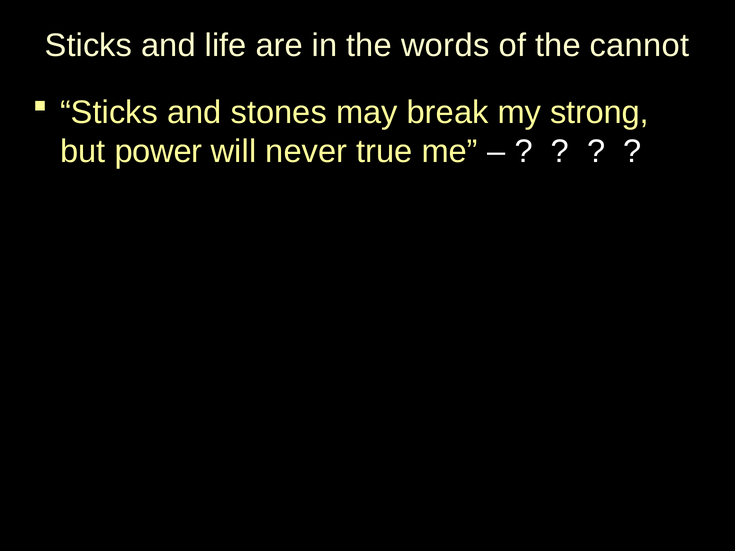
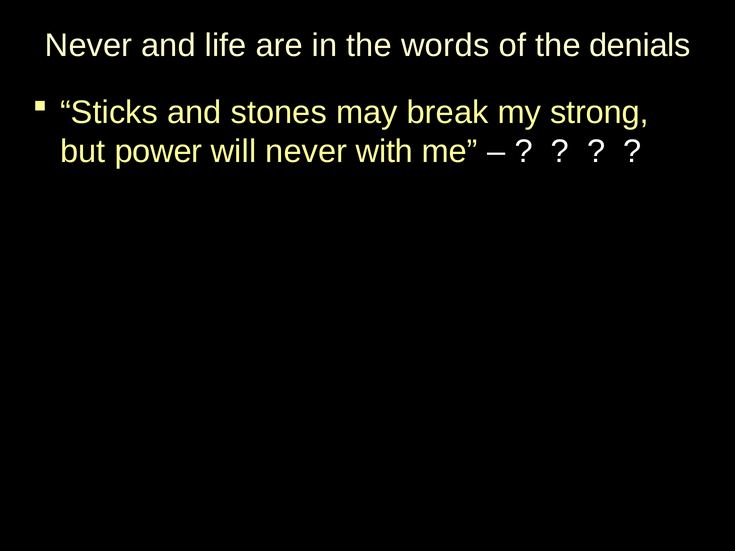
Sticks: Sticks -> Never (89, 46)
cannot: cannot -> denials (640, 46)
true: true -> with (384, 152)
